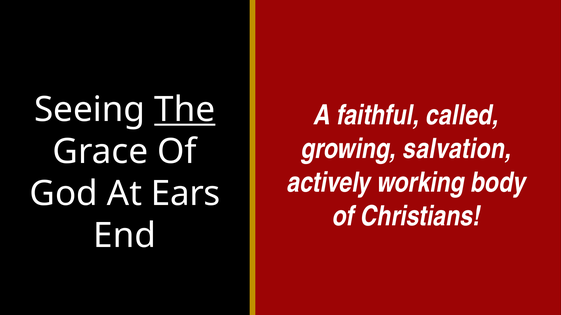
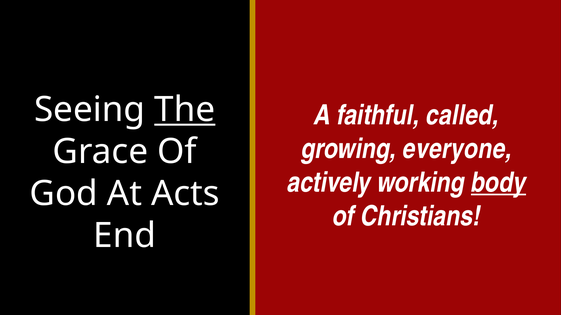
salvation: salvation -> everyone (457, 149)
body underline: none -> present (498, 183)
Ears: Ears -> Acts (185, 194)
